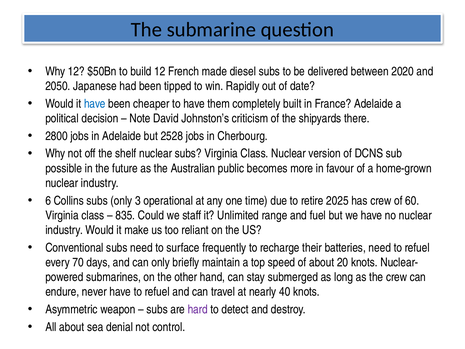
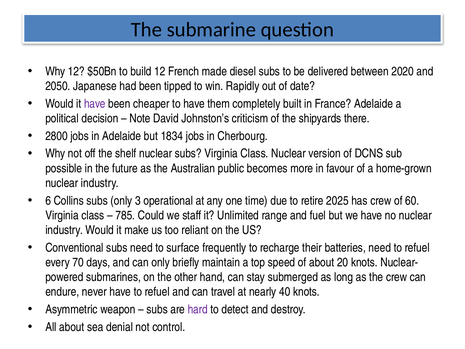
have colour: blue -> purple (95, 104)
2528: 2528 -> 1834 (172, 136)
835: 835 -> 785 (125, 215)
